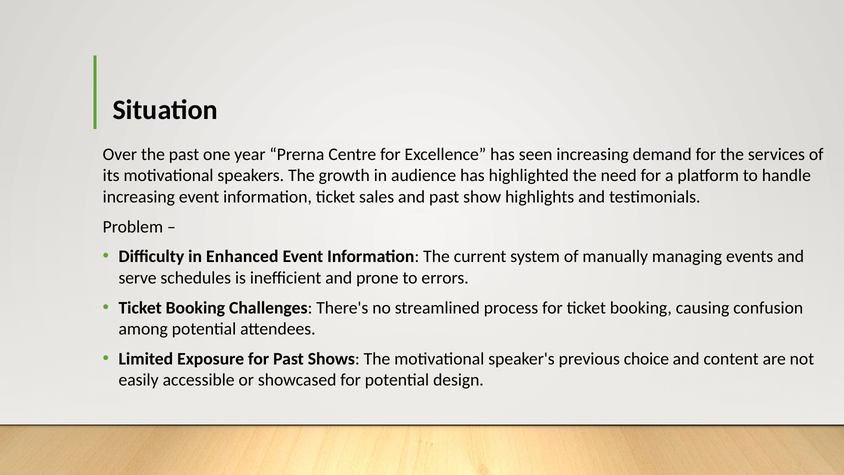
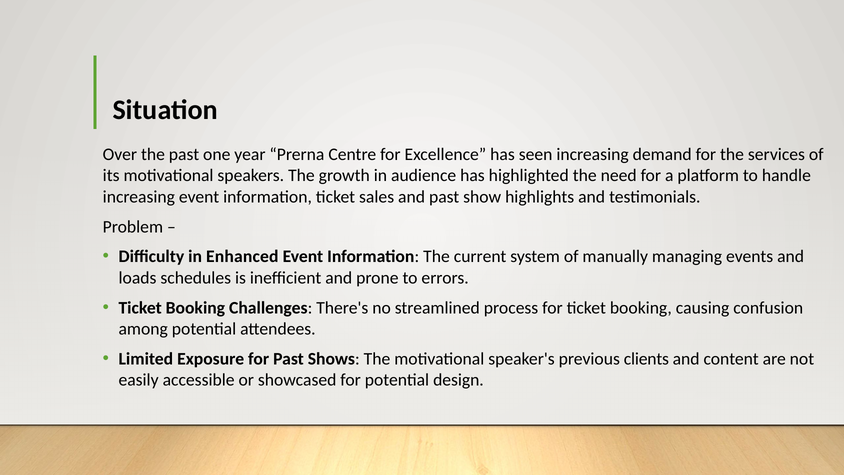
serve: serve -> loads (138, 278)
choice: choice -> clients (646, 359)
